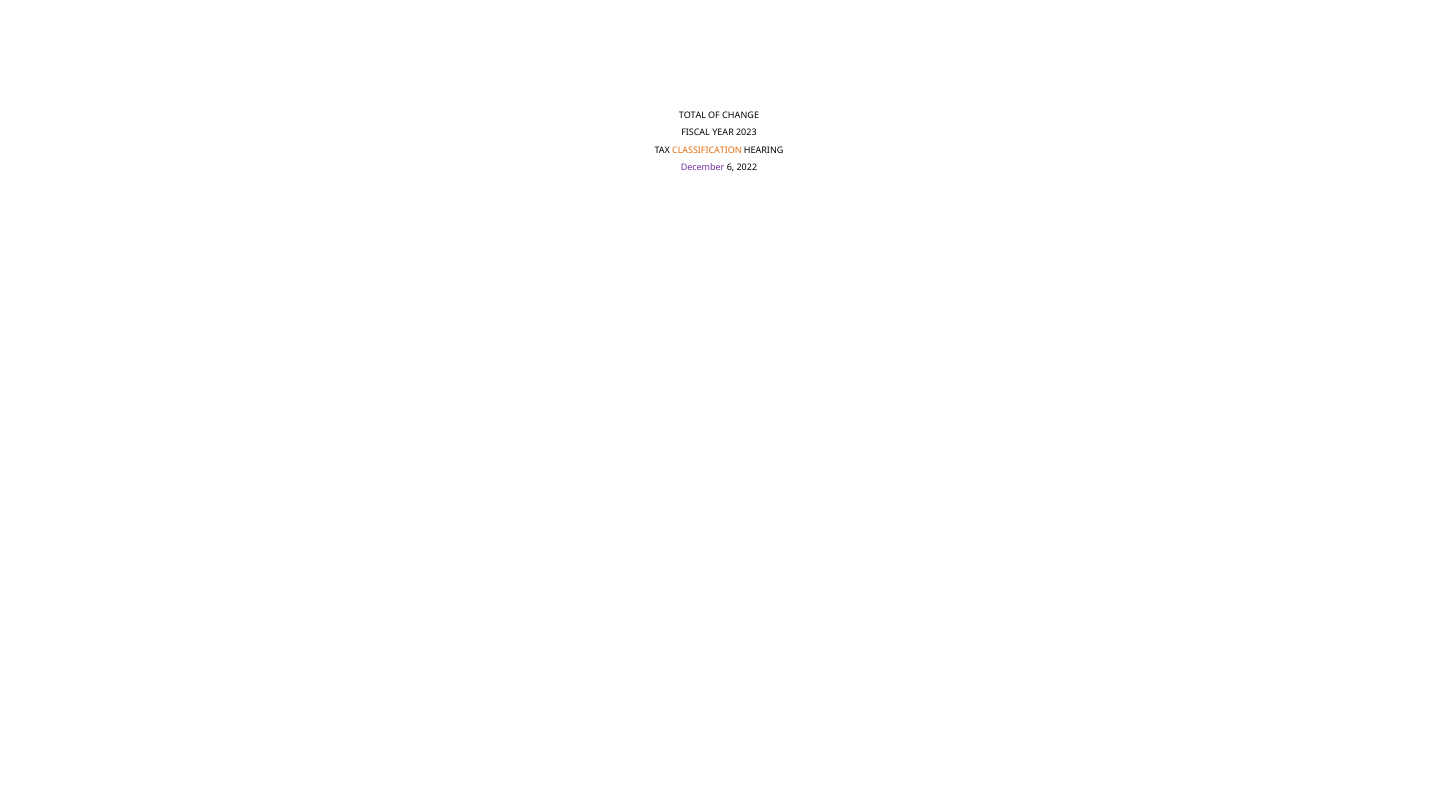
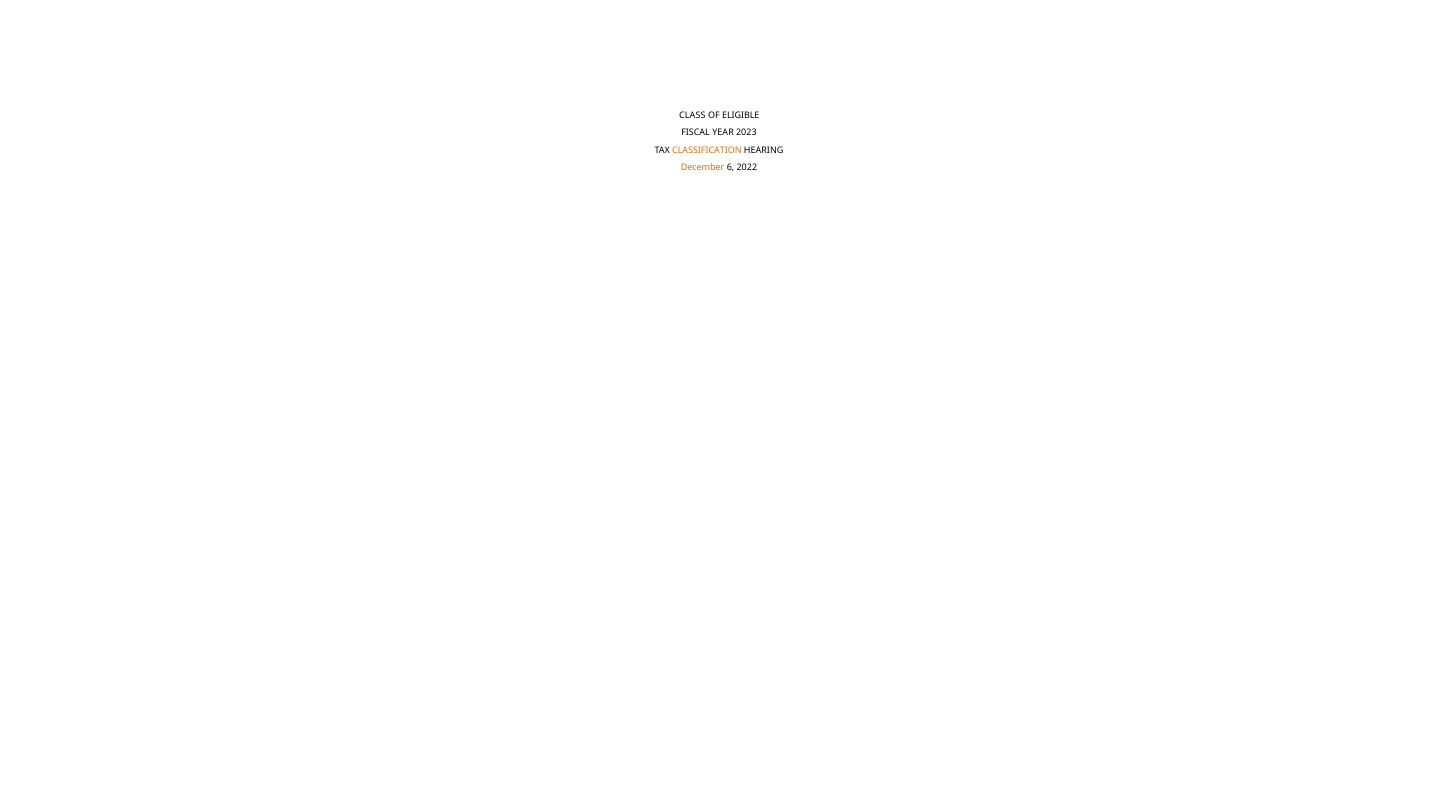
TOTAL: TOTAL -> CLASS (692, 115)
CHANGE: CHANGE -> ELIGIBLE (741, 115)
December colour: purple -> orange (703, 168)
